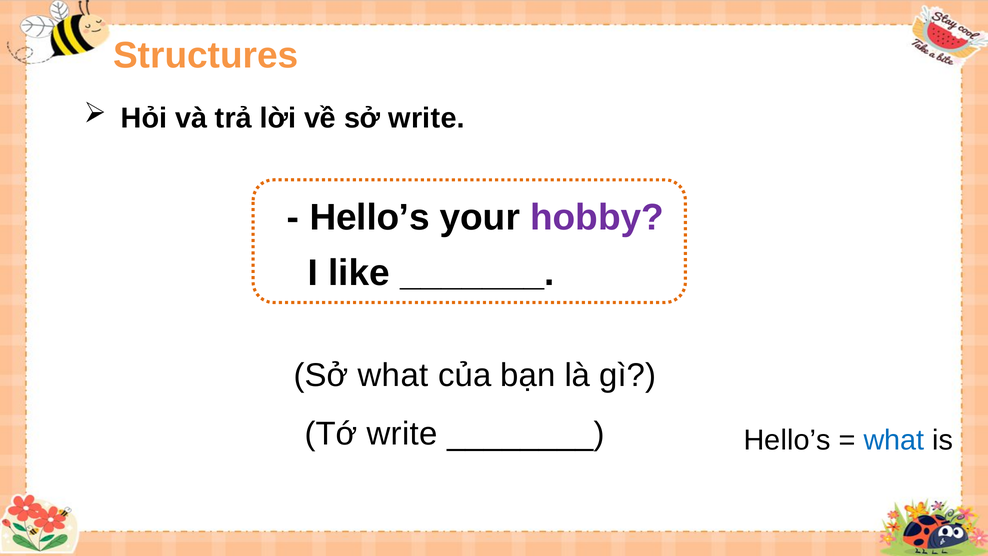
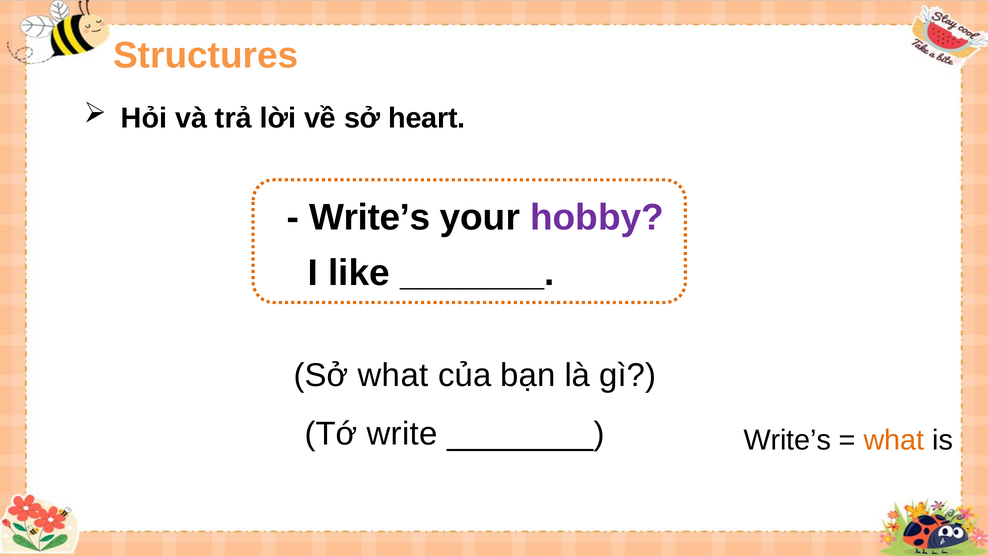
sở write: write -> heart (427, 118)
Hello’s: Hello’s -> Write’s (370, 217)
Hello’s: Hello’s -> Write’s (787, 440)
what colour: blue -> orange (894, 440)
